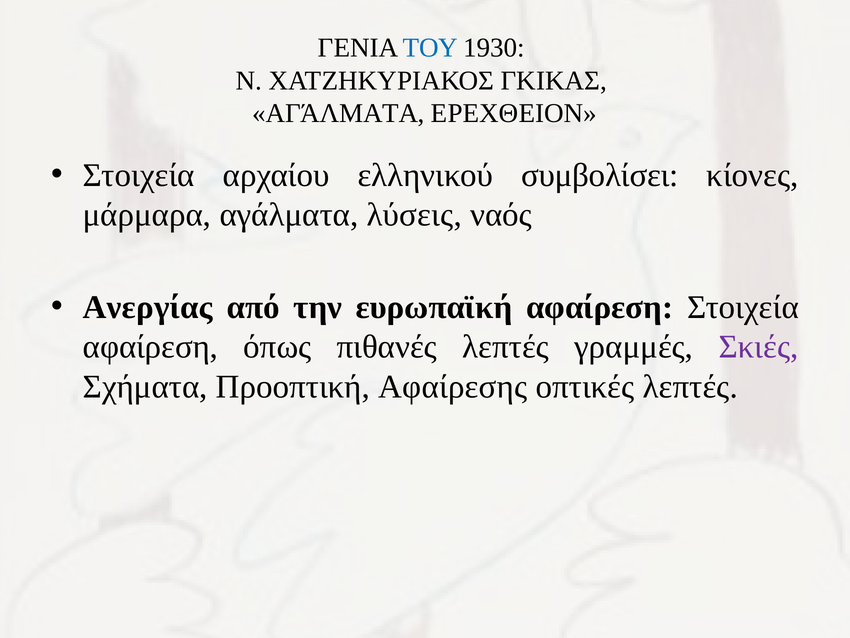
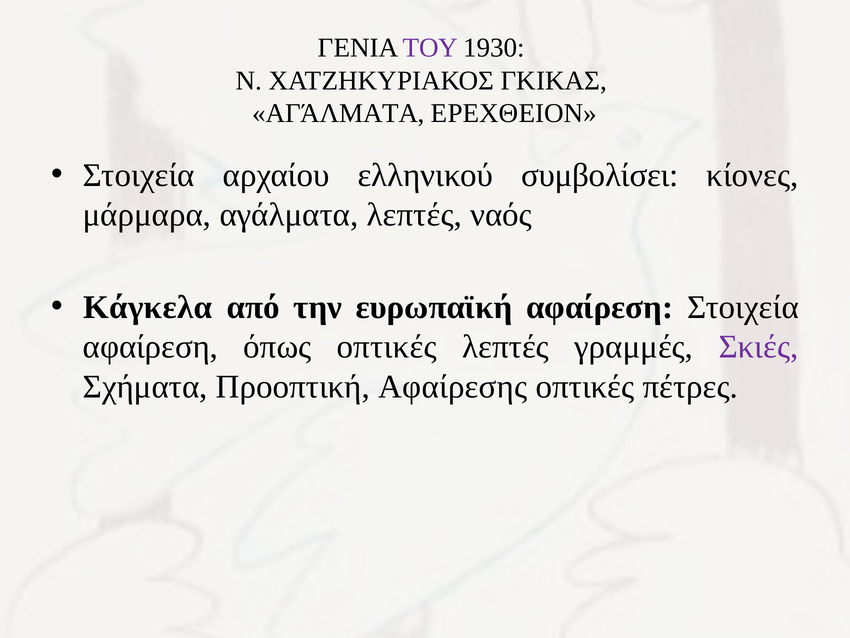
ΤΟΥ colour: blue -> purple (430, 48)
αγάλματα λύσεις: λύσεις -> λεπτές (414, 215)
Ανεργίας: Ανεργίας -> Κάγκελα (148, 307)
όπως πιθανές: πιθανές -> οπτικές (387, 347)
οπτικές λεπτές: λεπτές -> πέτρες (690, 386)
